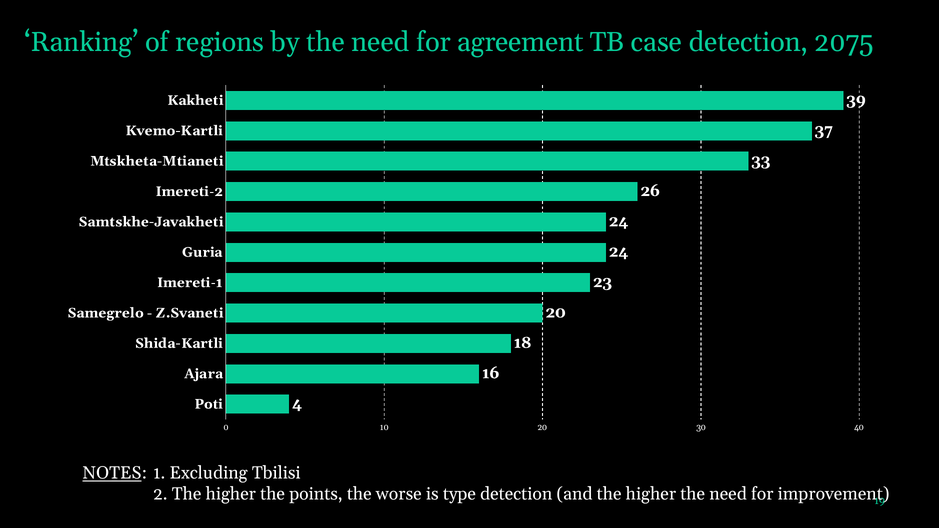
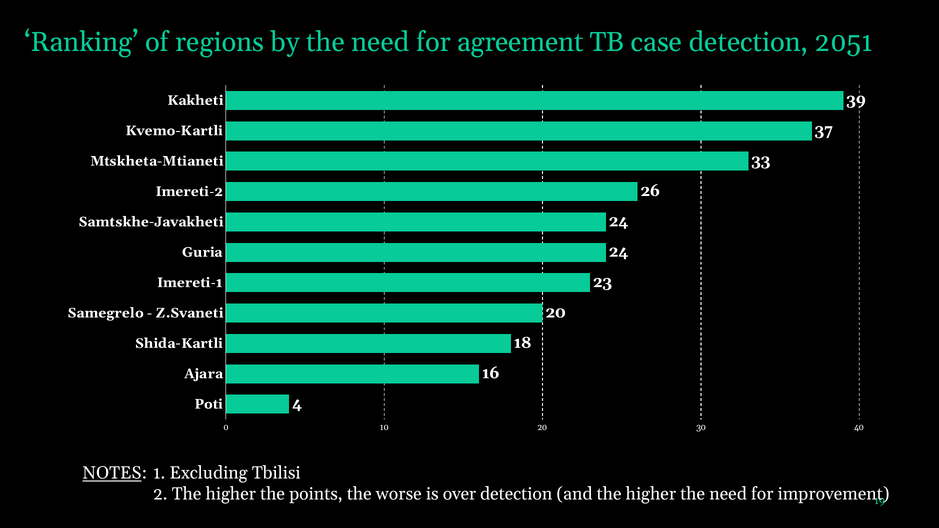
2075: 2075 -> 2051 (844, 42)
type: type -> over (459, 494)
